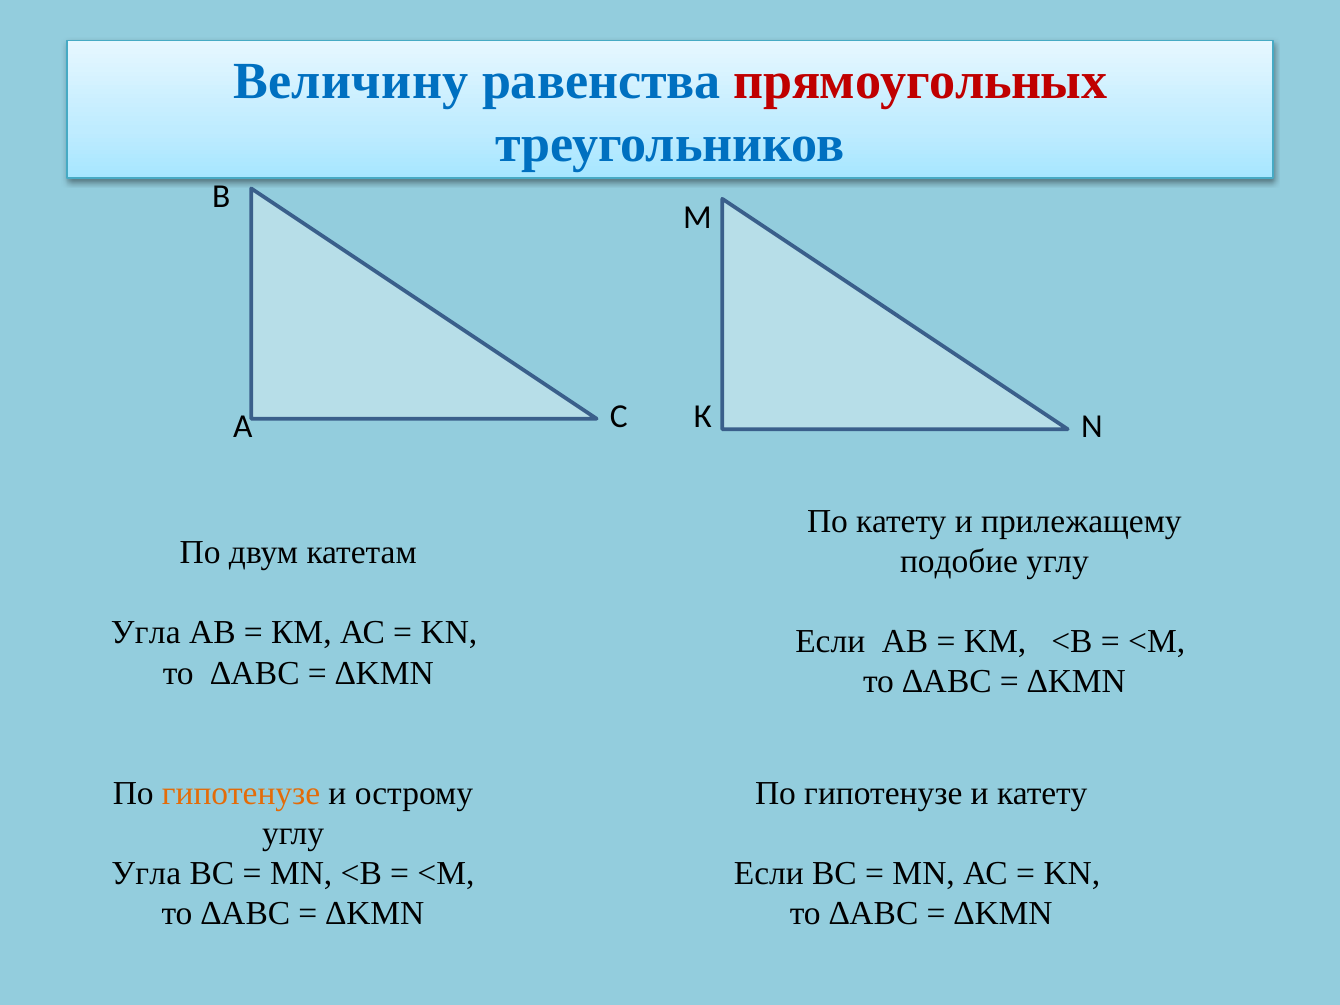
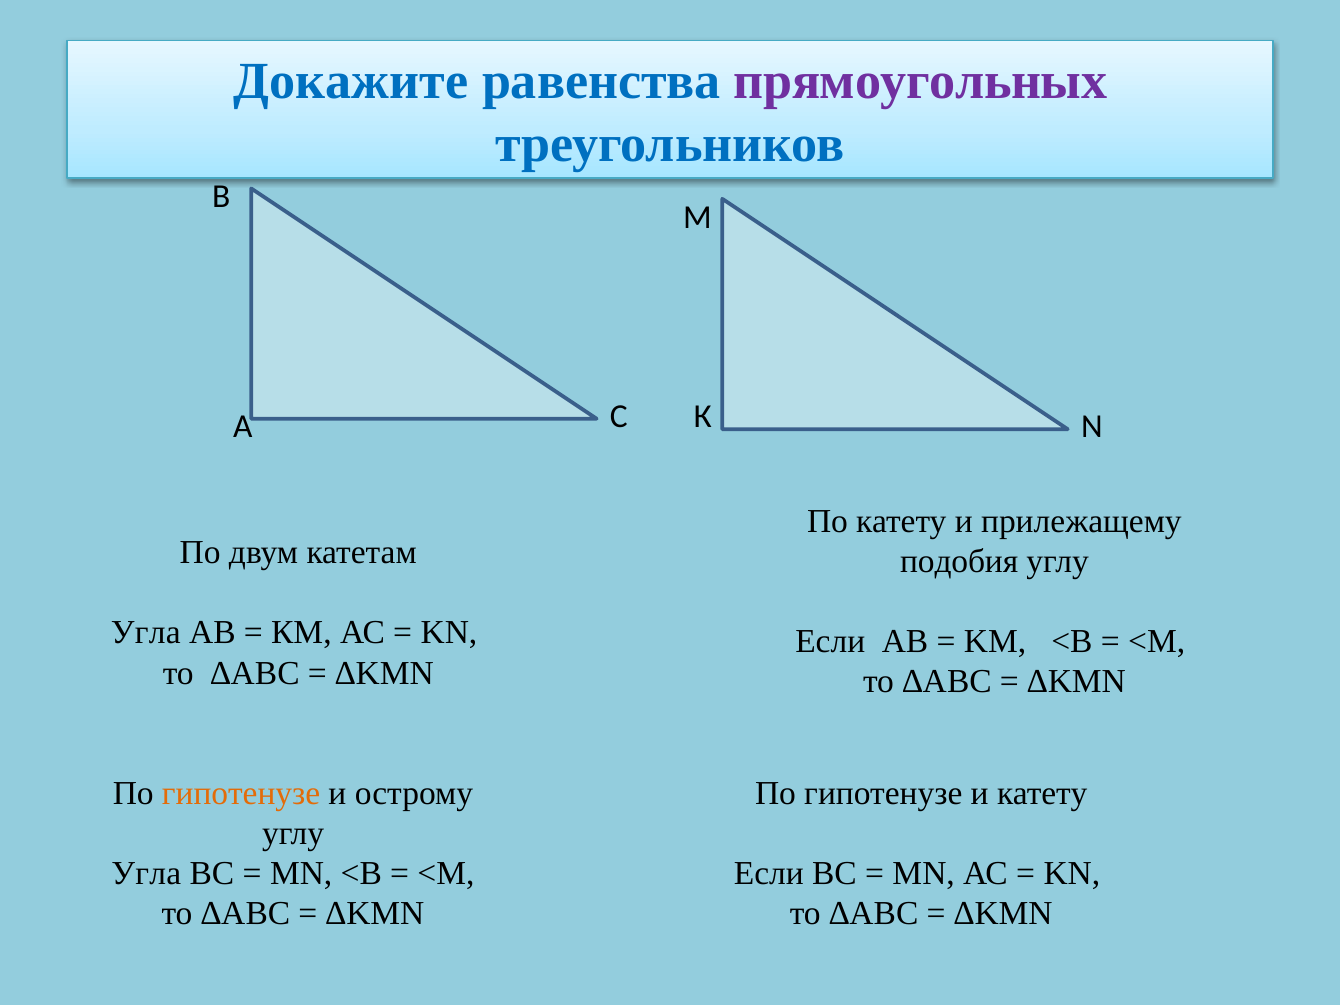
Величину: Величину -> Докажите (351, 82)
прямоугольных colour: red -> purple (921, 82)
подобие: подобие -> подобия (959, 561)
